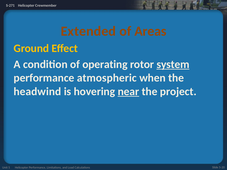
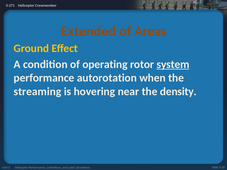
atmospheric: atmospheric -> autorotation (107, 78)
headwind: headwind -> streaming (37, 92)
near underline: present -> none (128, 92)
project: project -> density (178, 92)
